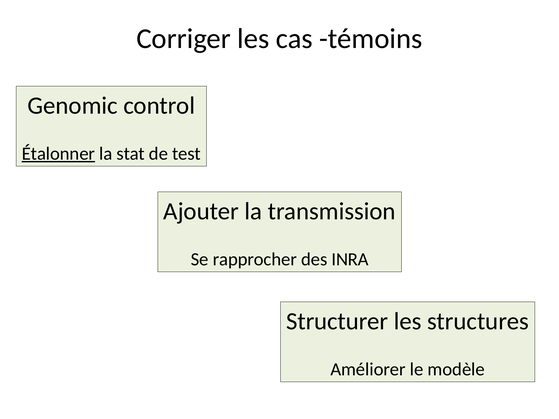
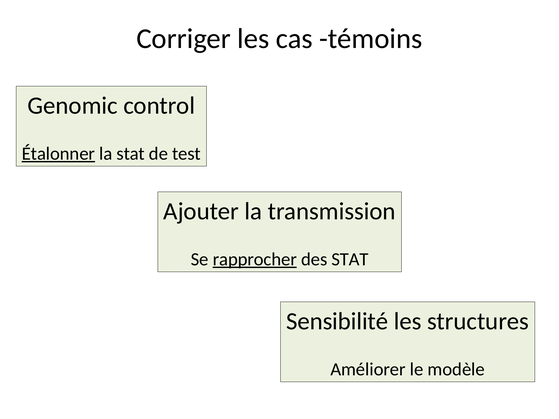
rapprocher underline: none -> present (255, 259)
des INRA: INRA -> STAT (350, 259)
Structurer: Structurer -> Sensibilité (337, 321)
